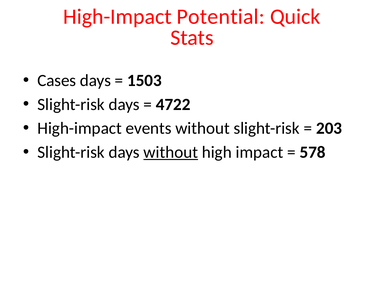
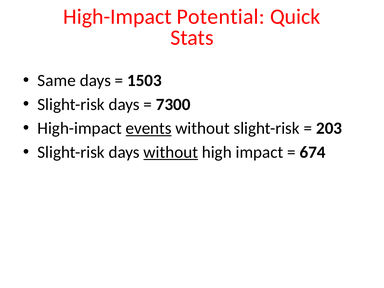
Cases: Cases -> Same (57, 81)
4722: 4722 -> 7300 (173, 104)
events underline: none -> present (149, 128)
578: 578 -> 674 (313, 152)
